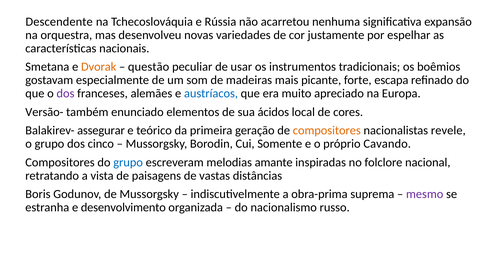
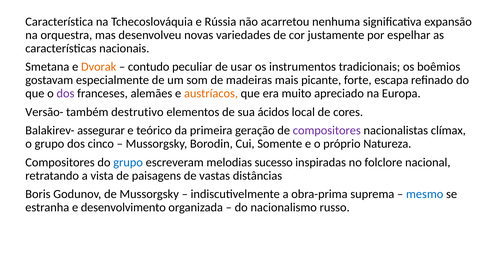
Descendente: Descendente -> Característica (59, 22)
questão: questão -> contudo (149, 67)
austríacos colour: blue -> orange (211, 94)
enunciado: enunciado -> destrutivo (137, 112)
compositores colour: orange -> purple (327, 131)
revele: revele -> clímax (448, 131)
Cavando: Cavando -> Natureza (387, 144)
amante: amante -> sucesso (274, 163)
mesmo colour: purple -> blue (425, 194)
